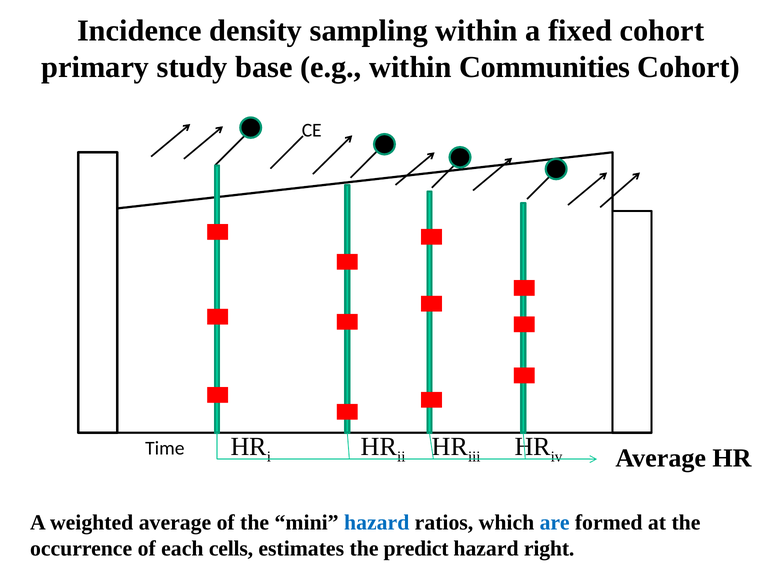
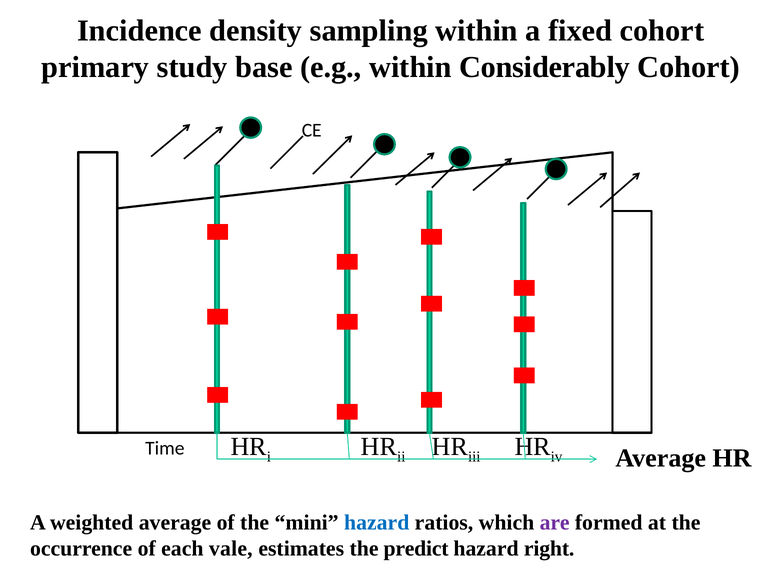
Communities: Communities -> Considerably (545, 67)
are colour: blue -> purple (555, 522)
cells: cells -> vale (231, 548)
